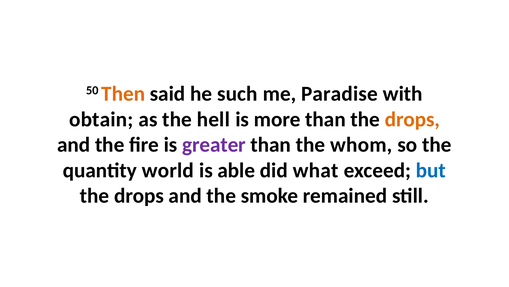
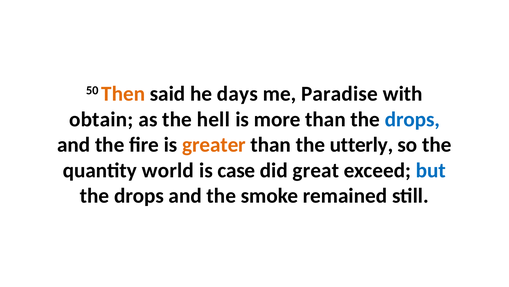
such: such -> days (237, 94)
drops colour: orange -> blue (412, 119)
greater colour: purple -> orange (214, 145)
whom: whom -> utterly (361, 145)
able: able -> case (236, 170)
what: what -> great (316, 170)
